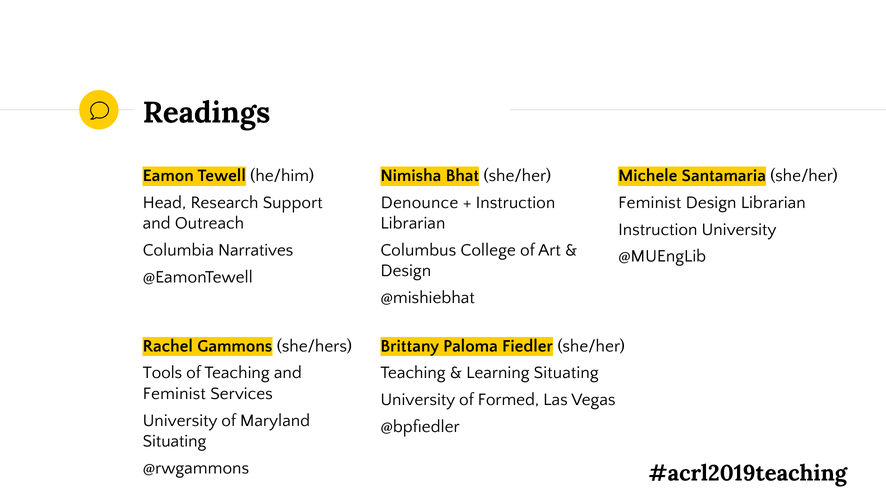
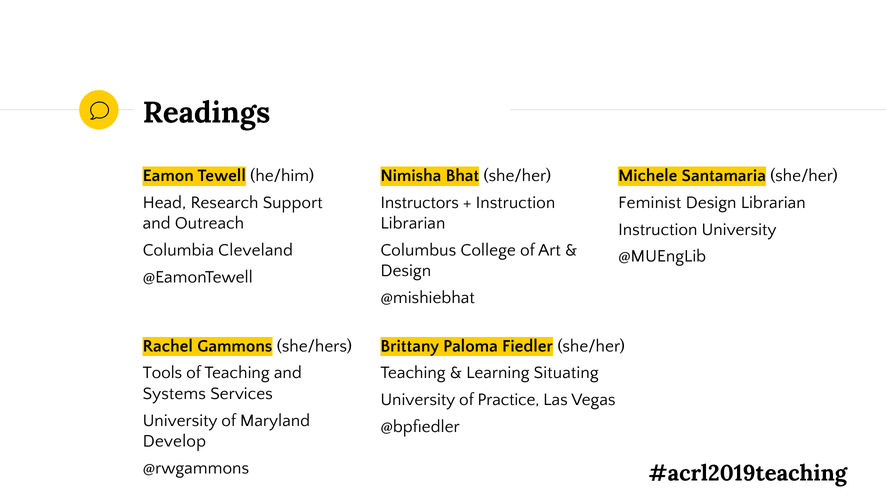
Denounce: Denounce -> Instructors (420, 202)
Narratives: Narratives -> Cleveland (256, 250)
Feminist: Feminist -> Systems (174, 393)
Formed: Formed -> Practice (508, 399)
Situating: Situating -> Develop (174, 440)
